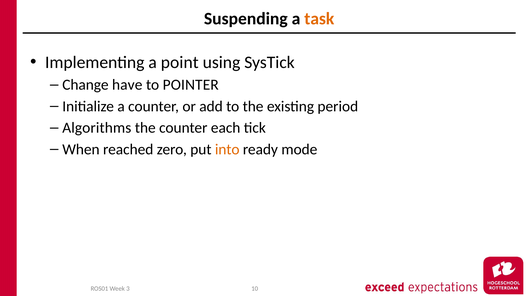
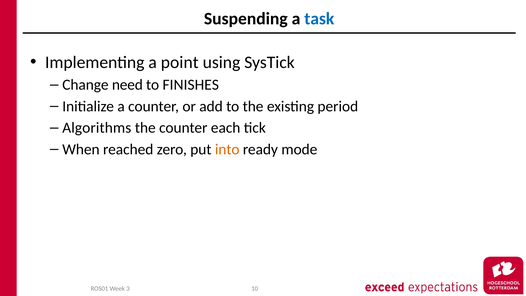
task colour: orange -> blue (319, 19)
have: have -> need (127, 85)
POINTER: POINTER -> FINISHES (191, 85)
